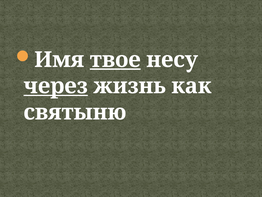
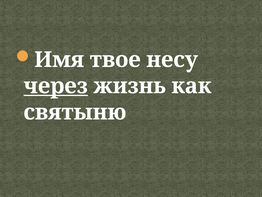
твое underline: present -> none (115, 60)
